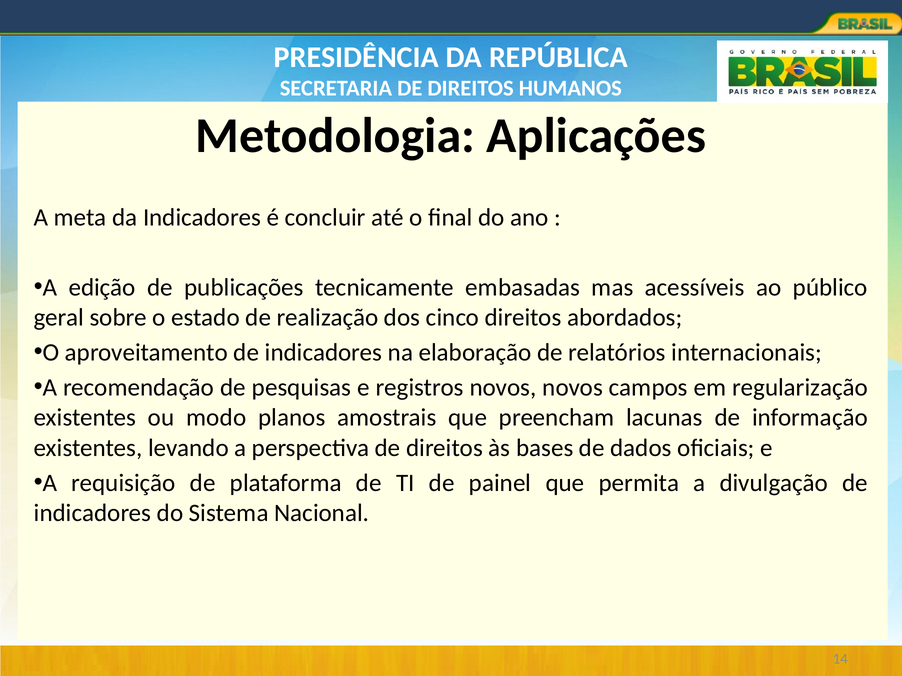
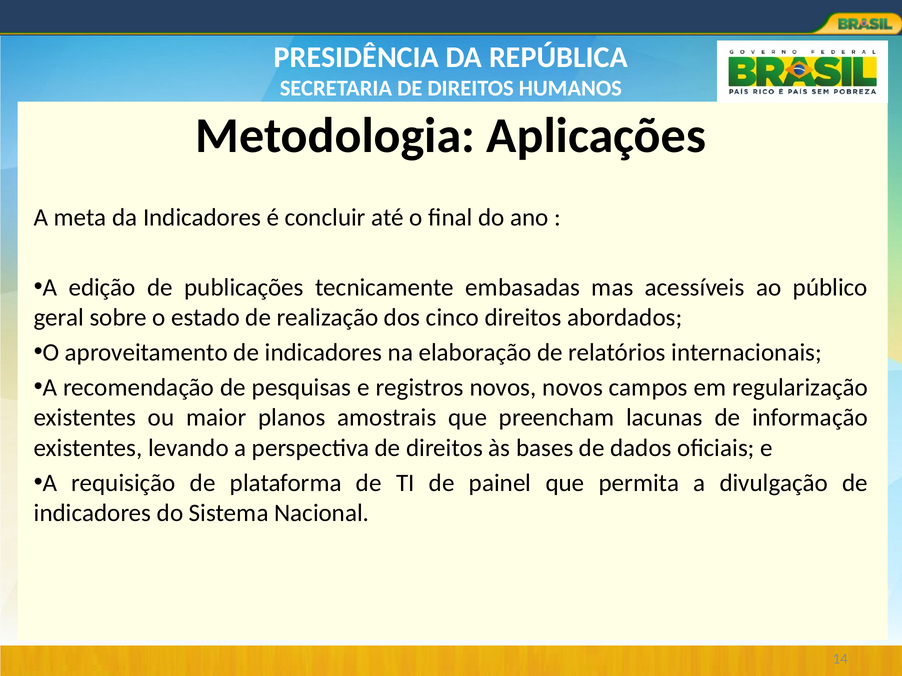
modo: modo -> maior (216, 418)
